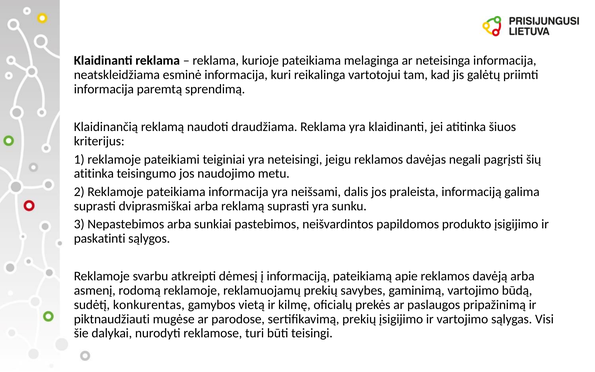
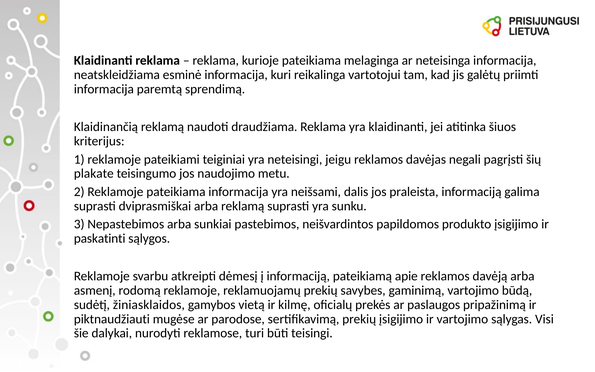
atitinka: atitinka -> plakate (94, 174)
konkurentas: konkurentas -> žiniasklaidos (149, 305)
